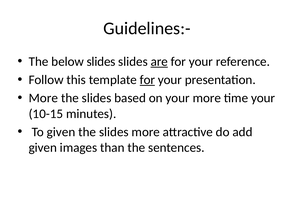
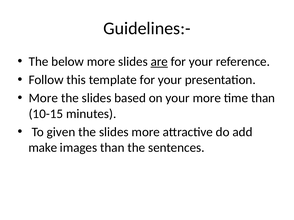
below slides: slides -> more (101, 62)
for underline: present -> none (147, 80)
time your: your -> than (263, 98)
given: given -> make (43, 148)
